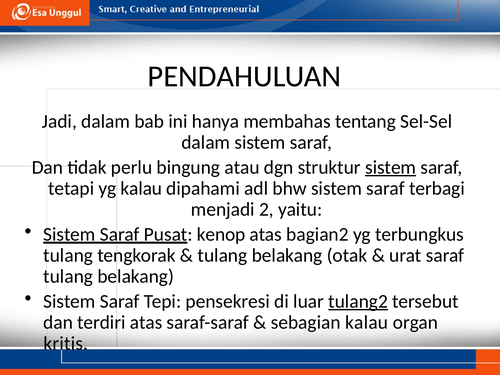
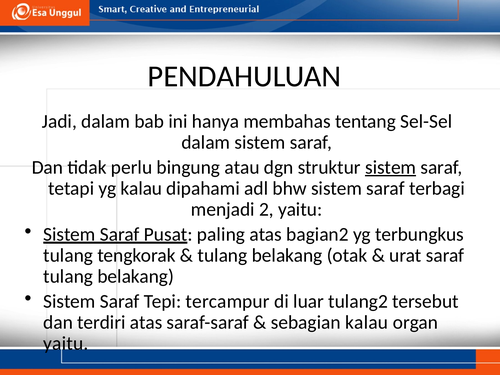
kenop: kenop -> paling (221, 234)
pensekresi: pensekresi -> tercampur (228, 301)
tulang2 underline: present -> none (358, 301)
kritis: kritis -> yaitu (66, 343)
